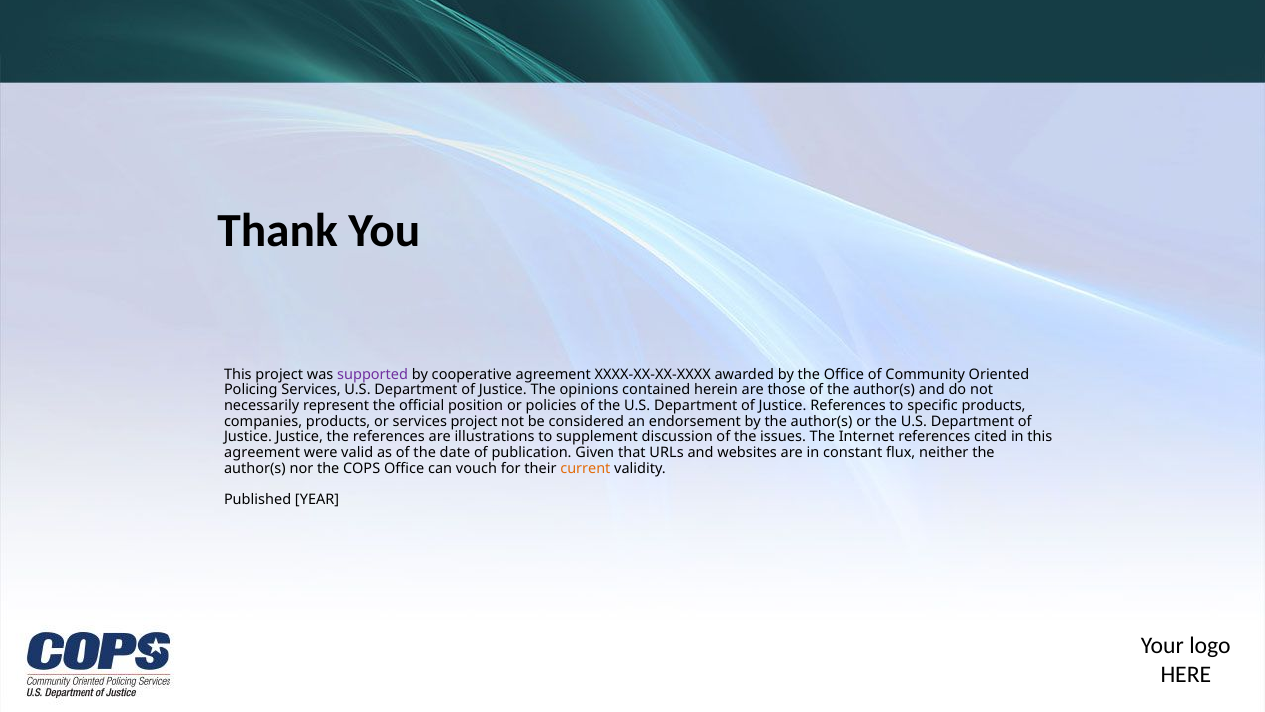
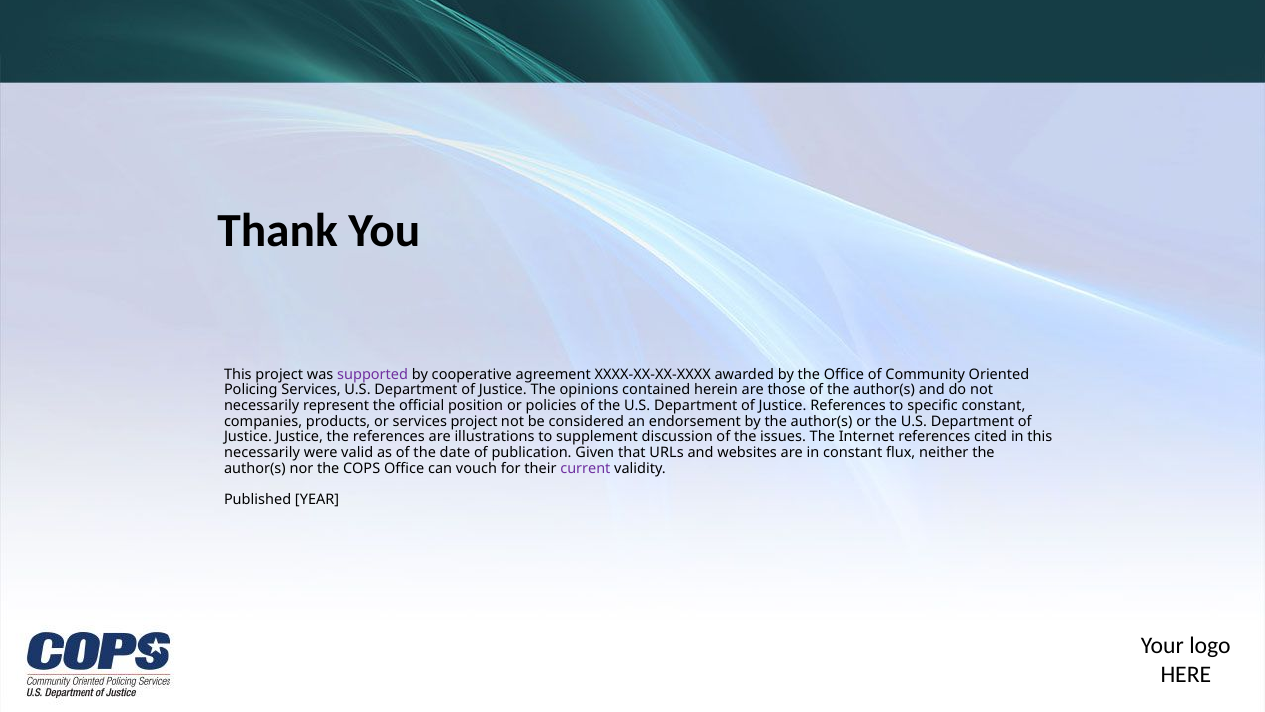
specific products: products -> constant (994, 406)
agreement: agreement -> necessarily (262, 453)
current colour: orange -> purple (585, 468)
